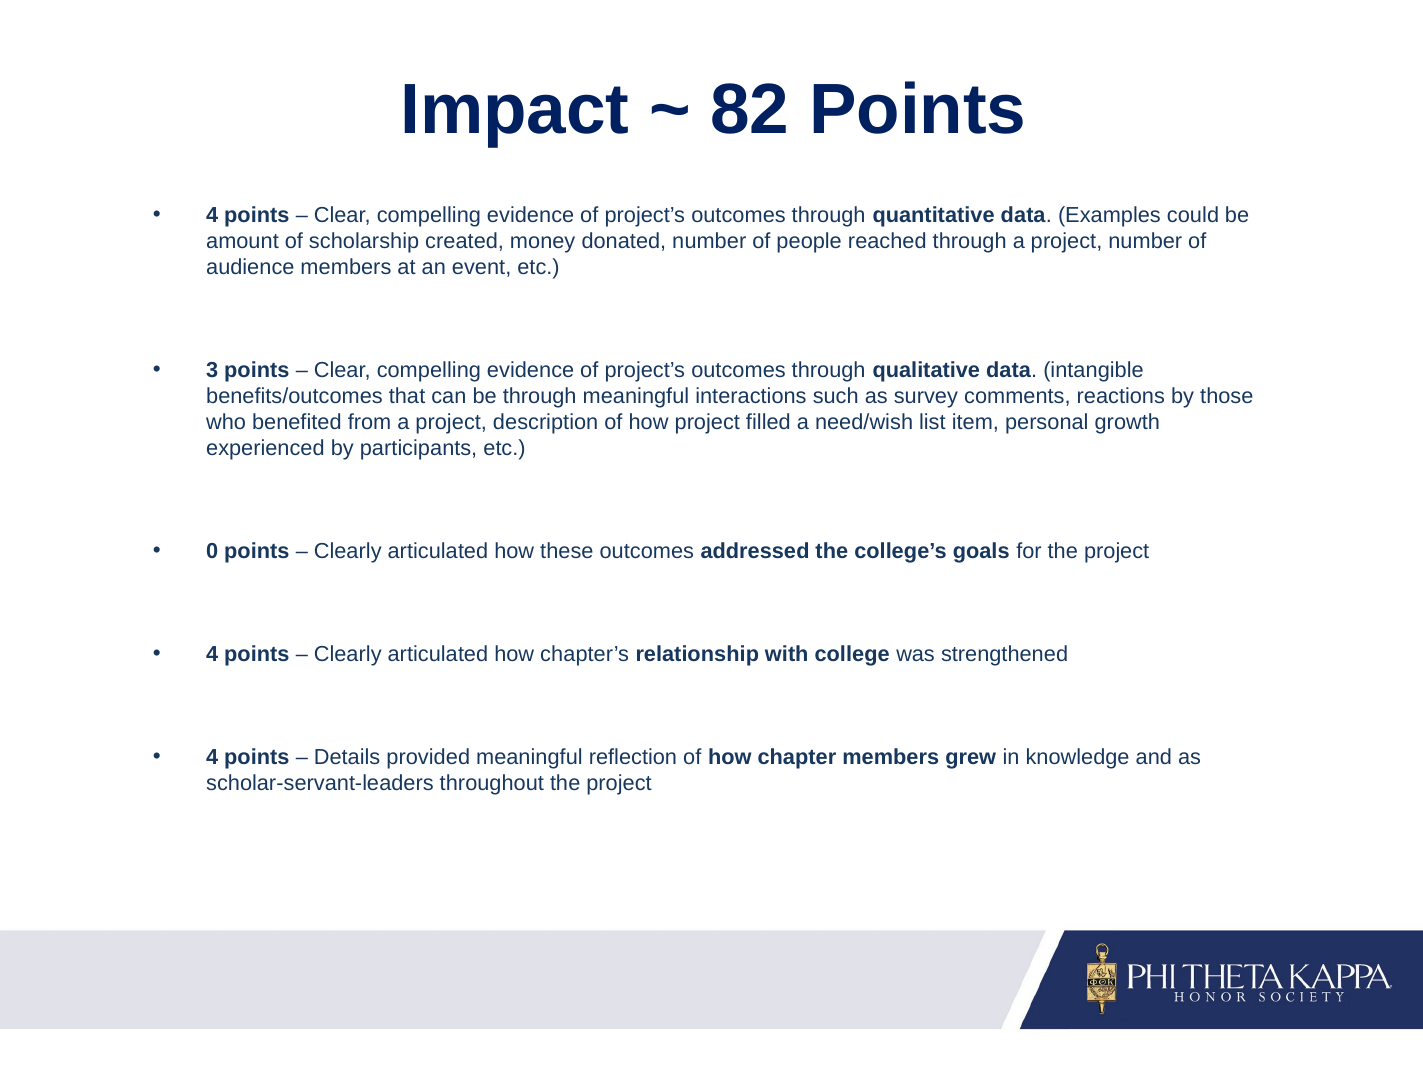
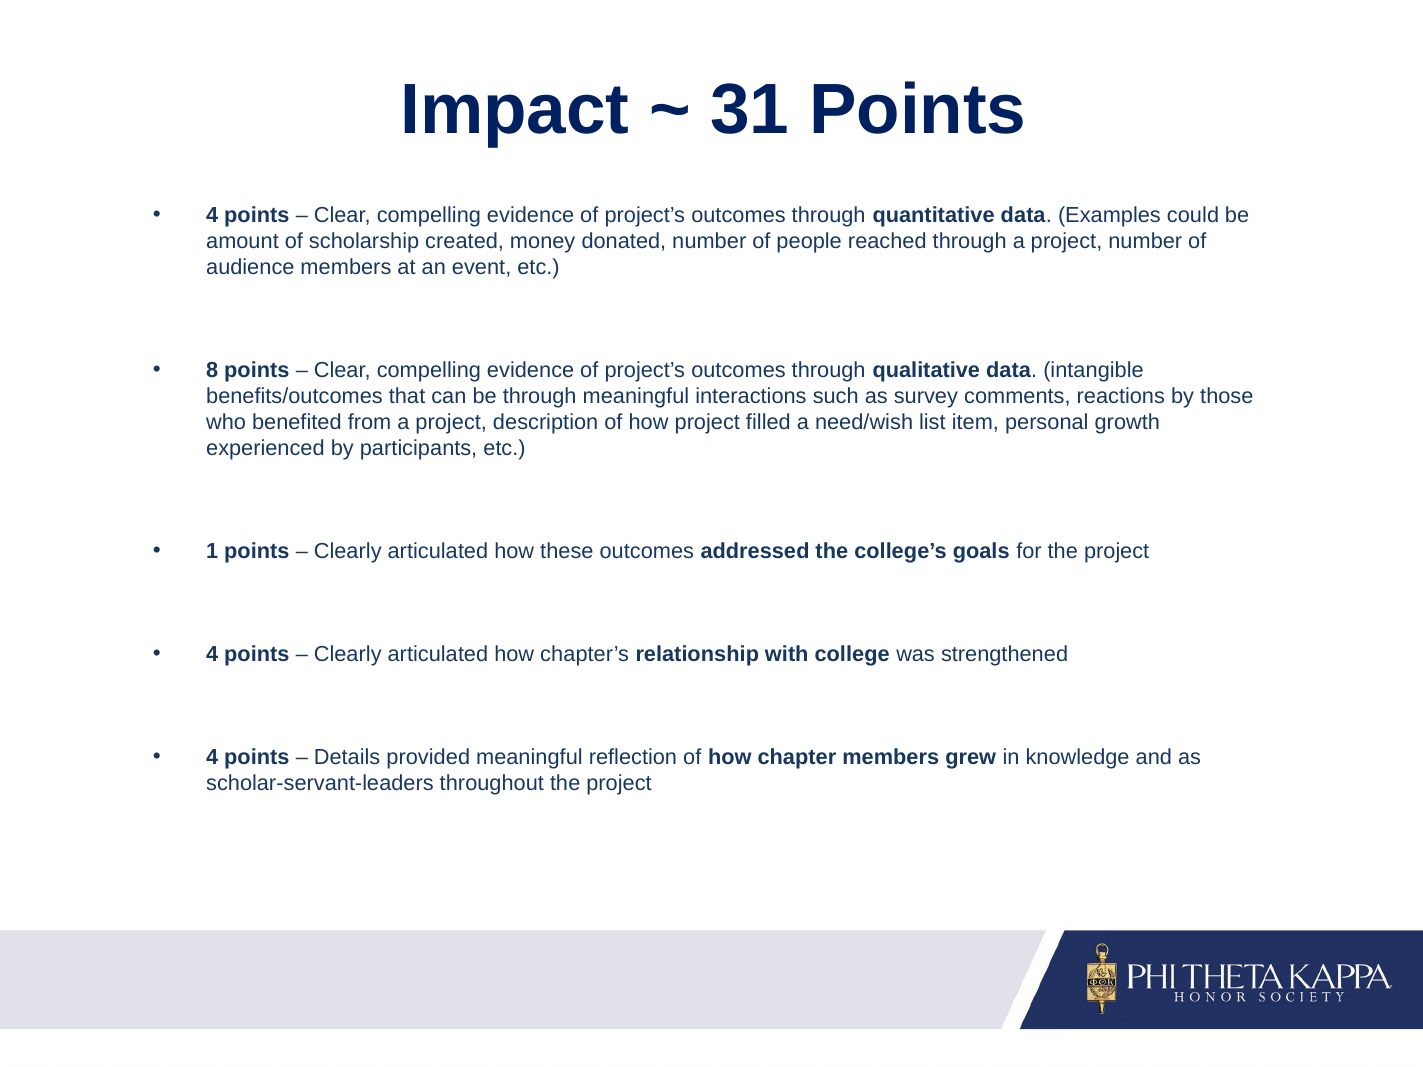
82: 82 -> 31 (750, 110)
3: 3 -> 8 (212, 370)
0: 0 -> 1 (212, 552)
